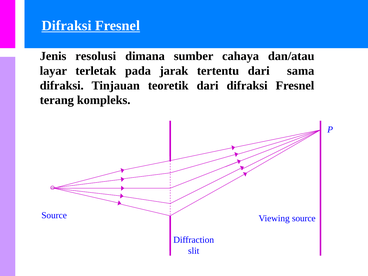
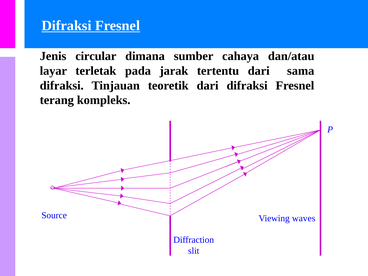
resolusi: resolusi -> circular (96, 56)
Viewing source: source -> waves (304, 218)
